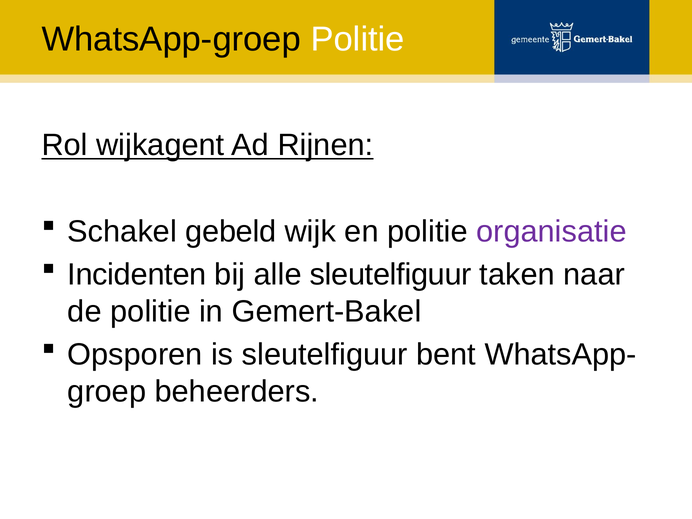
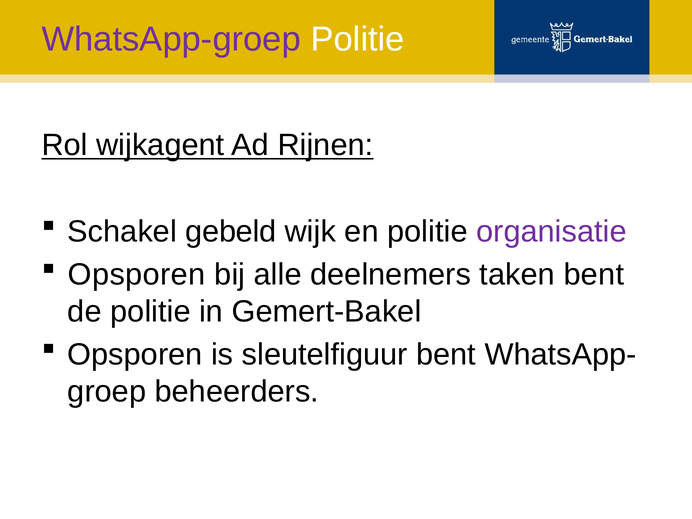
WhatsApp-groep colour: black -> purple (171, 39)
Incidenten: Incidenten -> Opsporen (137, 274)
alle sleutelfiguur: sleutelfiguur -> deelnemers (391, 274)
taken naar: naar -> bent (594, 274)
